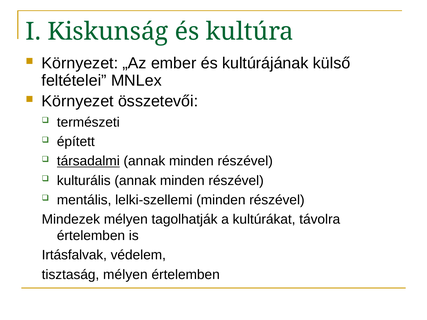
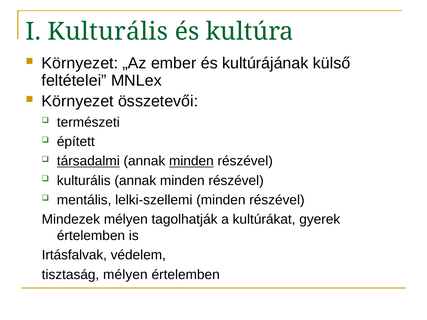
I Kiskunság: Kiskunság -> Kulturális (108, 32)
minden underline: none -> present (191, 161)
távolra: távolra -> gyerek (320, 220)
